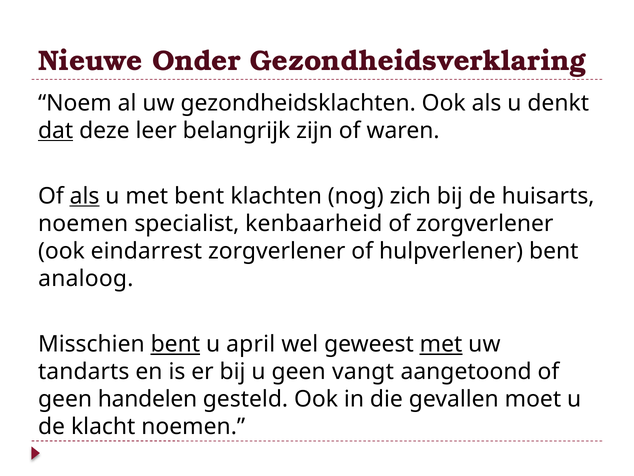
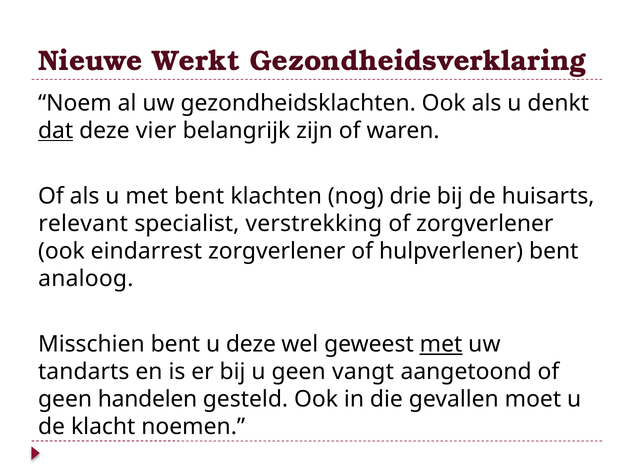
Onder: Onder -> Werkt (196, 61)
leer: leer -> vier (156, 131)
als underline: present -> none (85, 196)
zich: zich -> drie (410, 196)
noemen: noemen -> relevant (83, 223)
kenbaarheid: kenbaarheid -> verstrekking (314, 223)
bent underline: present -> none (175, 344)
u april: april -> deze (251, 344)
